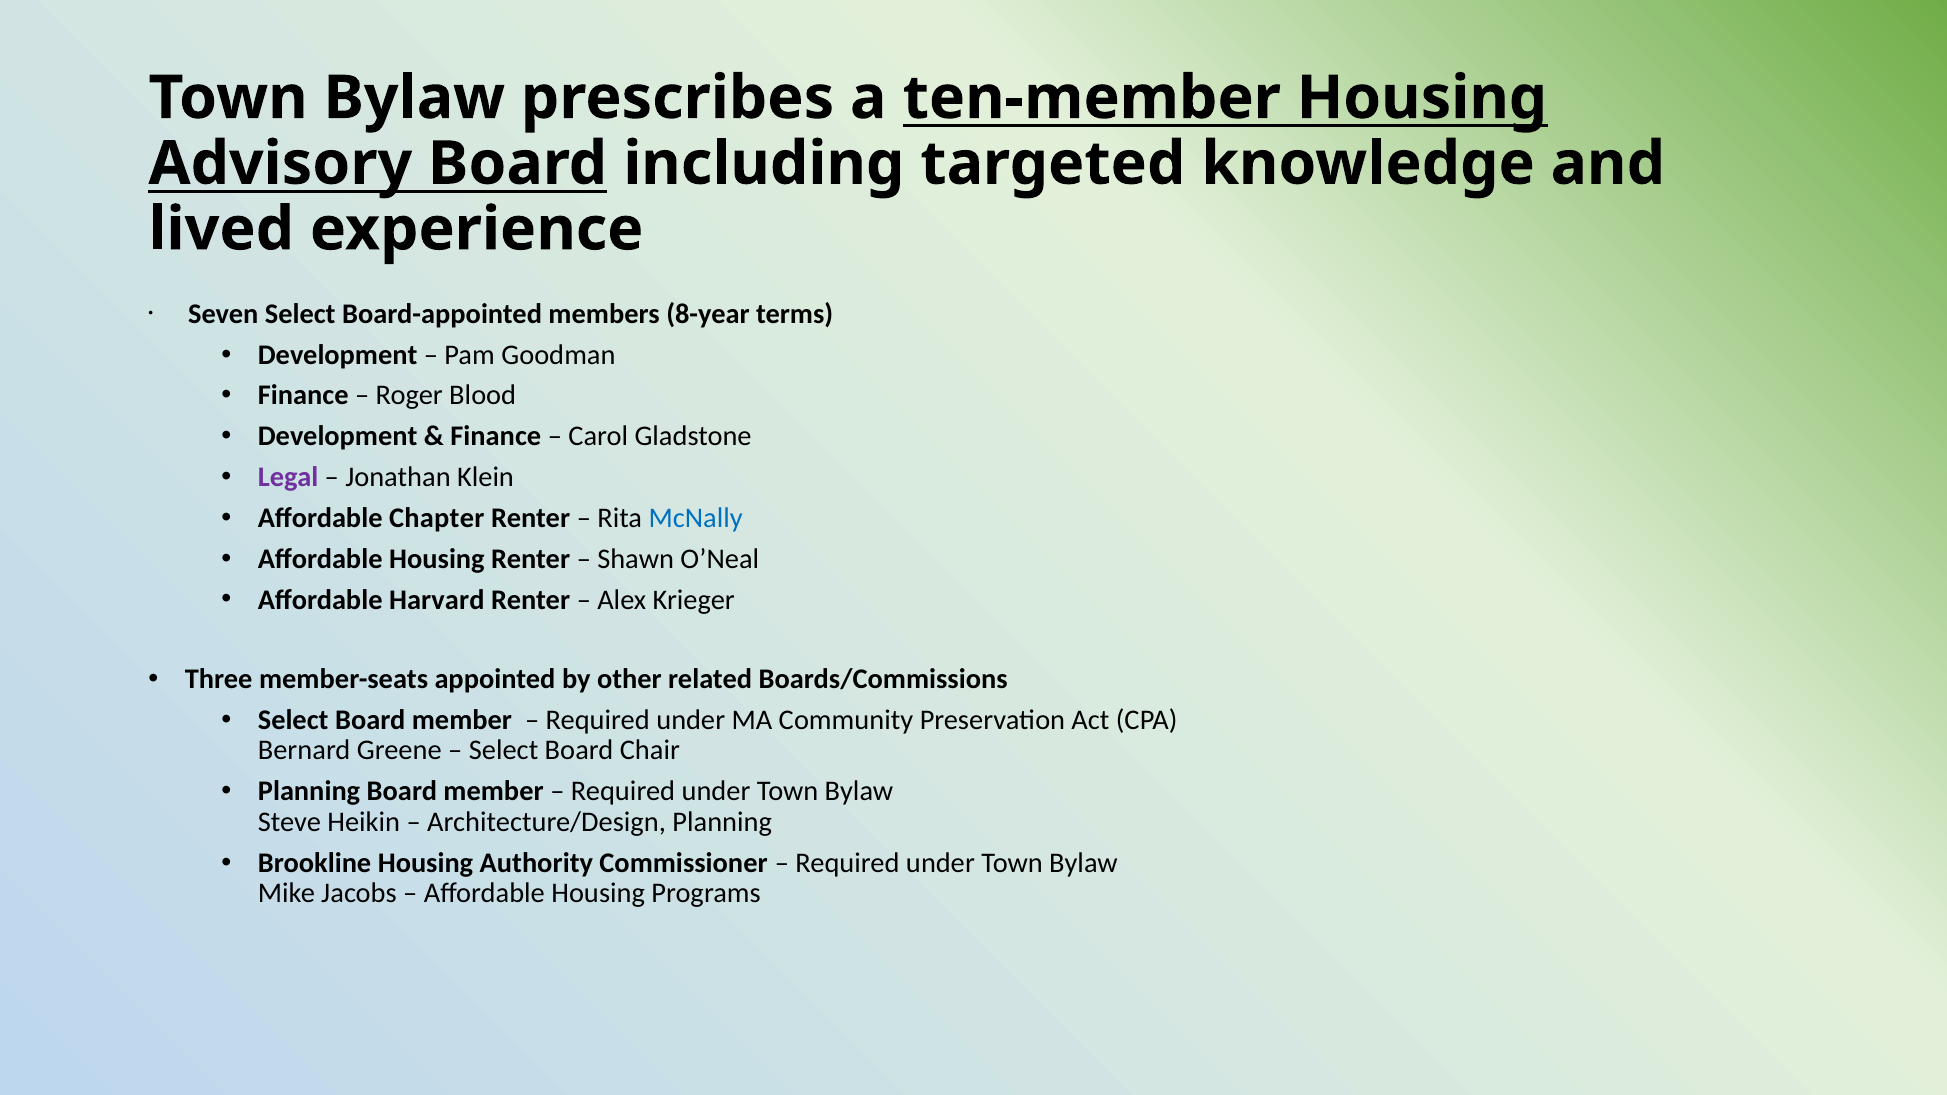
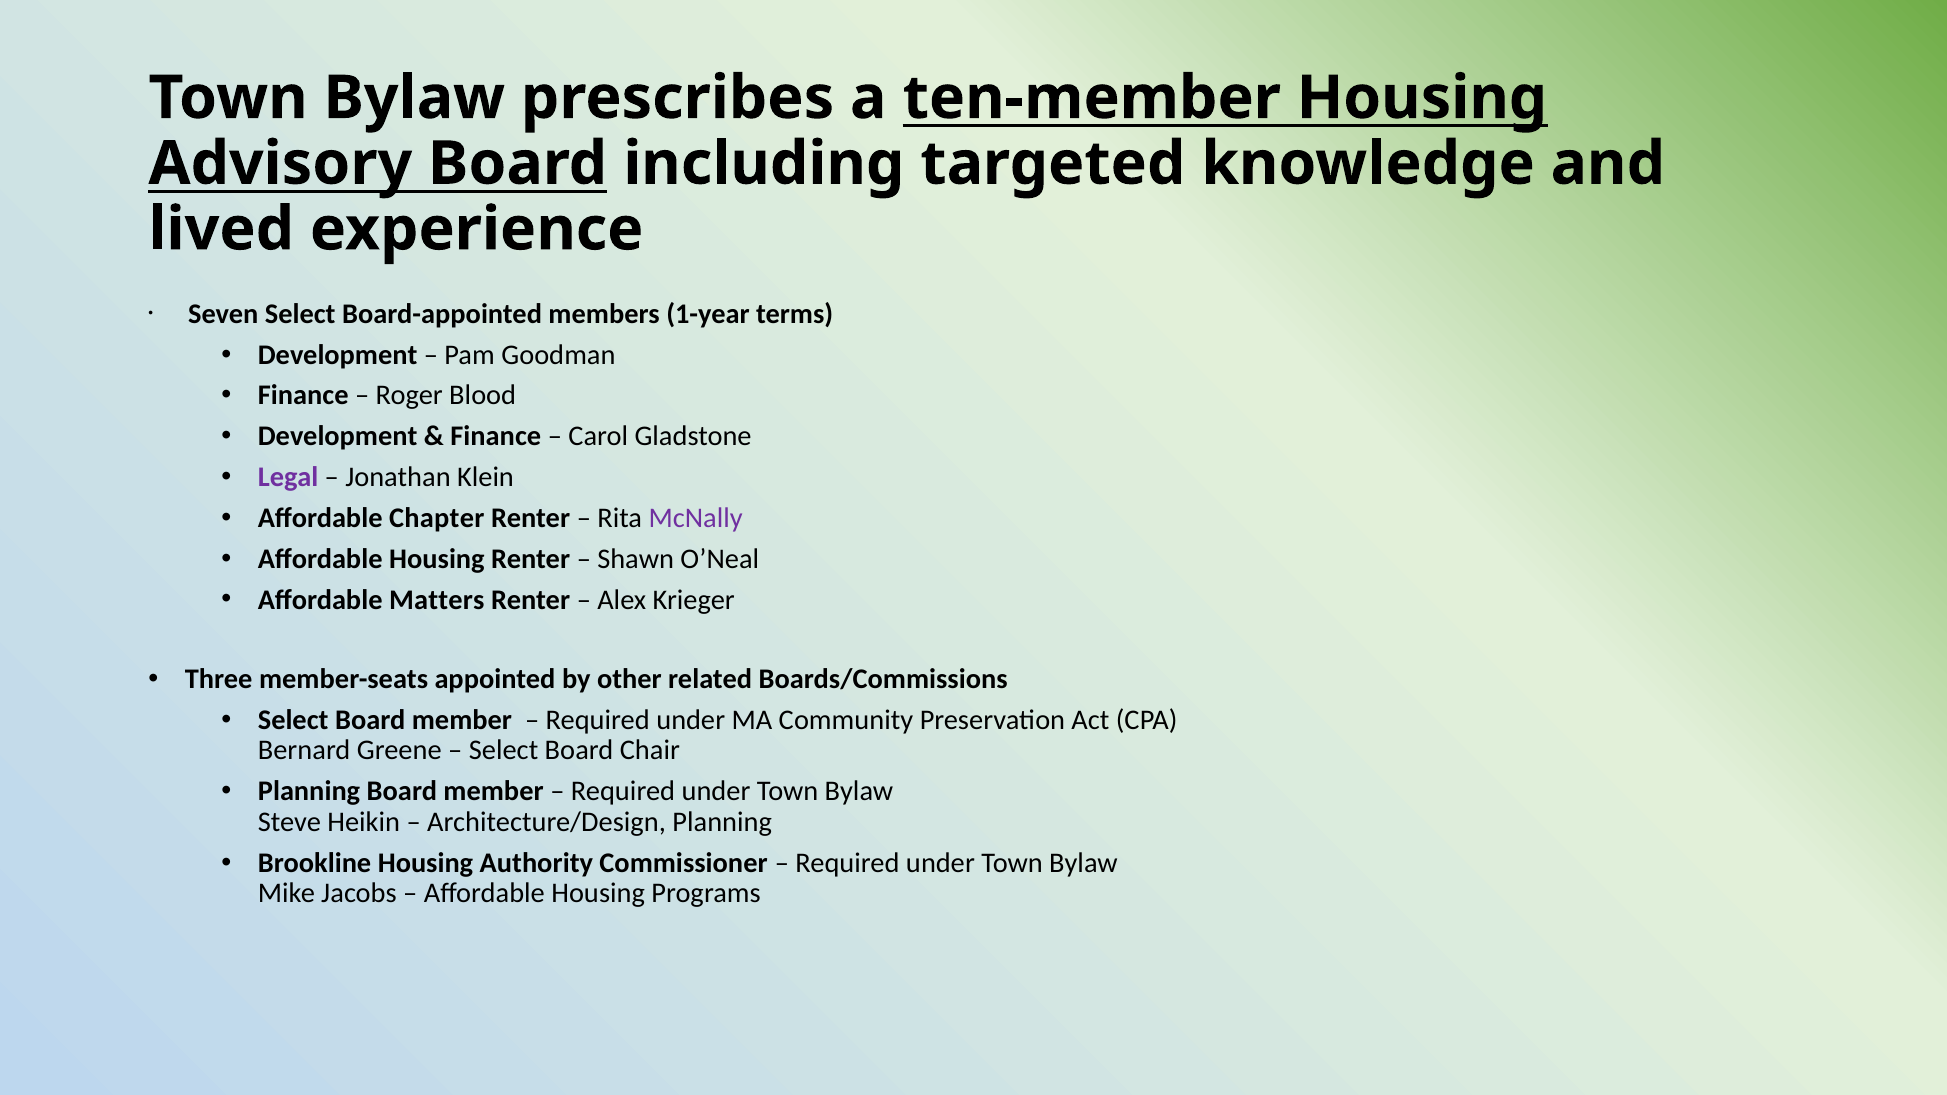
8-year: 8-year -> 1-year (708, 314)
McNally colour: blue -> purple (696, 518)
Harvard: Harvard -> Matters (437, 600)
